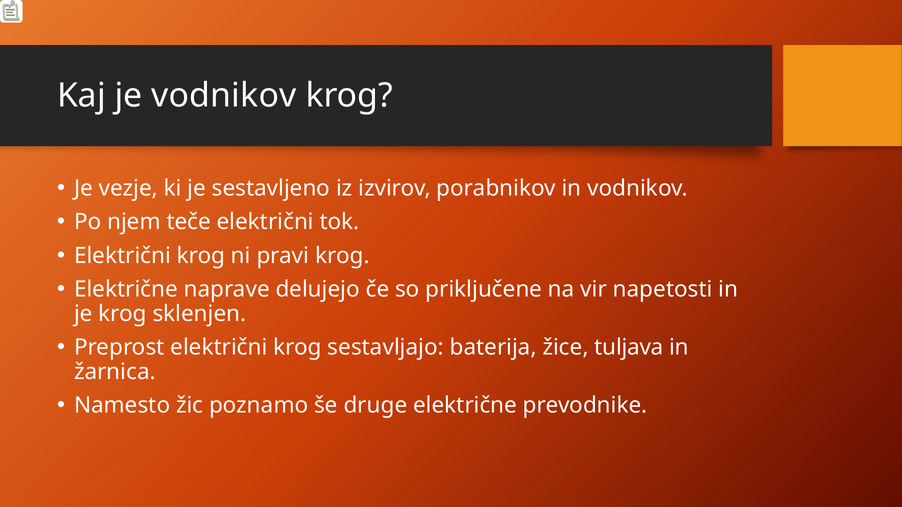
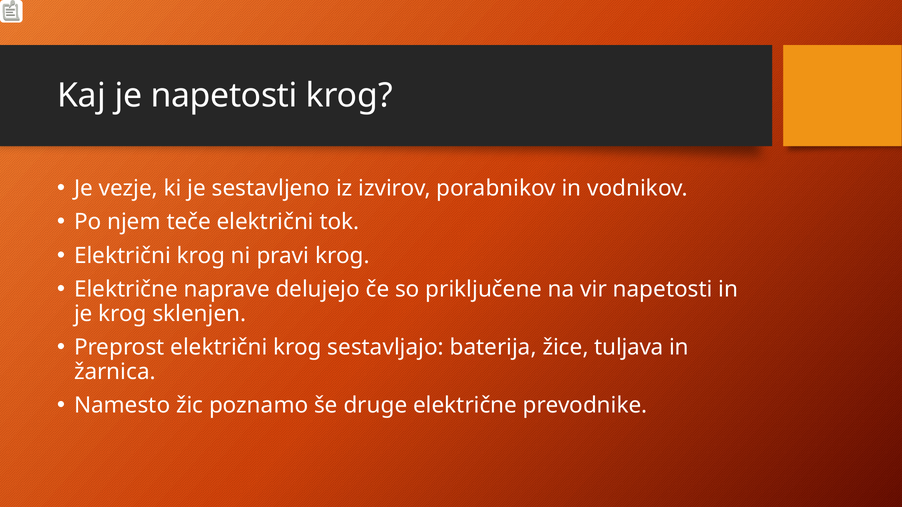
je vodnikov: vodnikov -> napetosti (224, 95)
